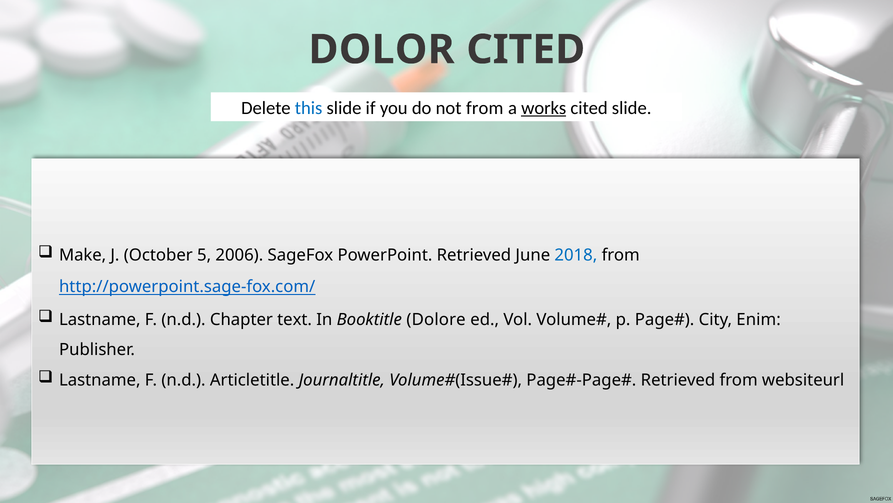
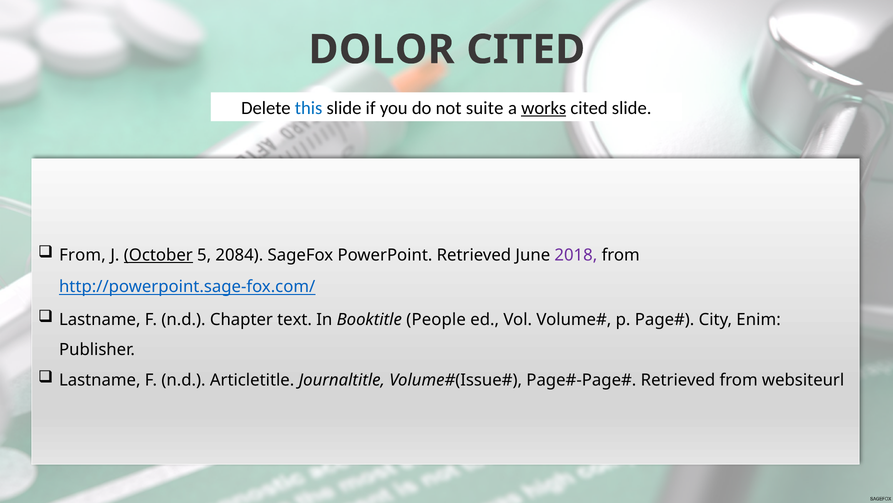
not from: from -> suite (485, 108)
Make: Make -> From (83, 255)
October underline: none -> present (158, 255)
2006: 2006 -> 2084 (239, 255)
2018 colour: blue -> purple (576, 255)
Dolore: Dolore -> People (436, 319)
